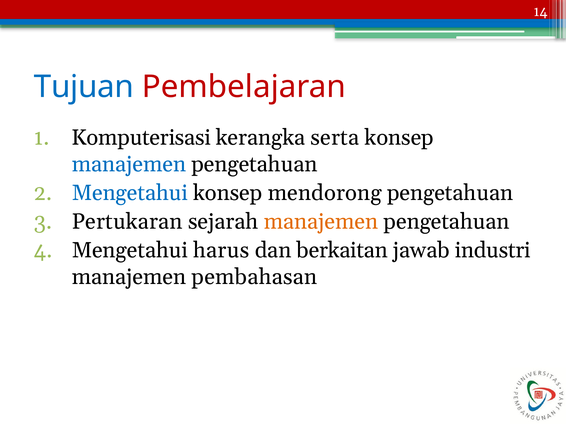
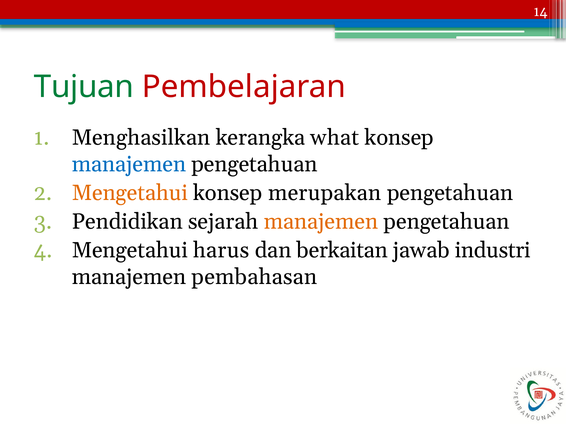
Tujuan colour: blue -> green (84, 87)
Komputerisasi: Komputerisasi -> Menghasilkan (141, 138)
serta: serta -> what (335, 138)
Mengetahui colour: blue -> orange (130, 193)
mendorong: mendorong -> merupakan (325, 193)
Pertukaran: Pertukaran -> Pendidikan (127, 222)
